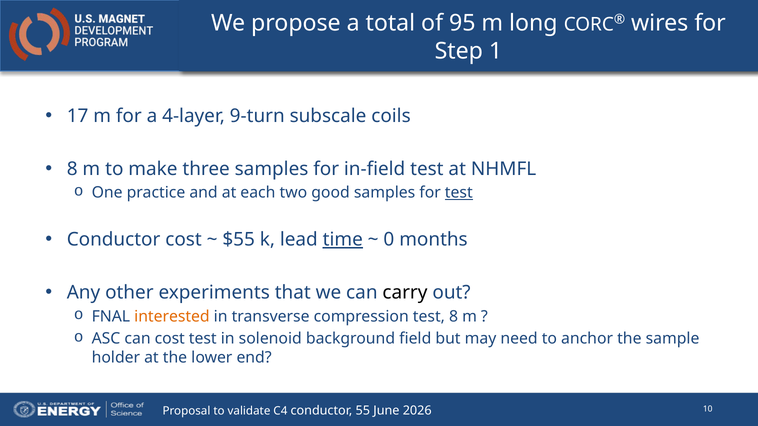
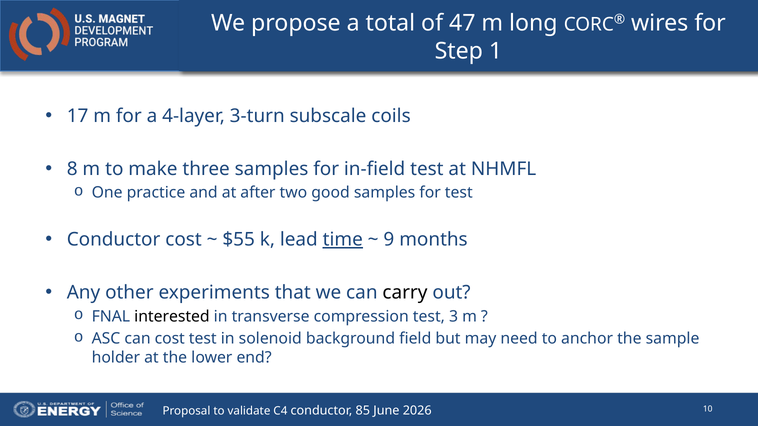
95: 95 -> 47 (462, 23)
9-turn: 9-turn -> 3-turn (257, 116)
each: each -> after (258, 193)
test underline: present -> none (459, 193)
0: 0 -> 9 (389, 240)
interested colour: orange -> black (172, 317)
test 8: 8 -> 3 (454, 317)
55: 55 -> 85 (363, 411)
